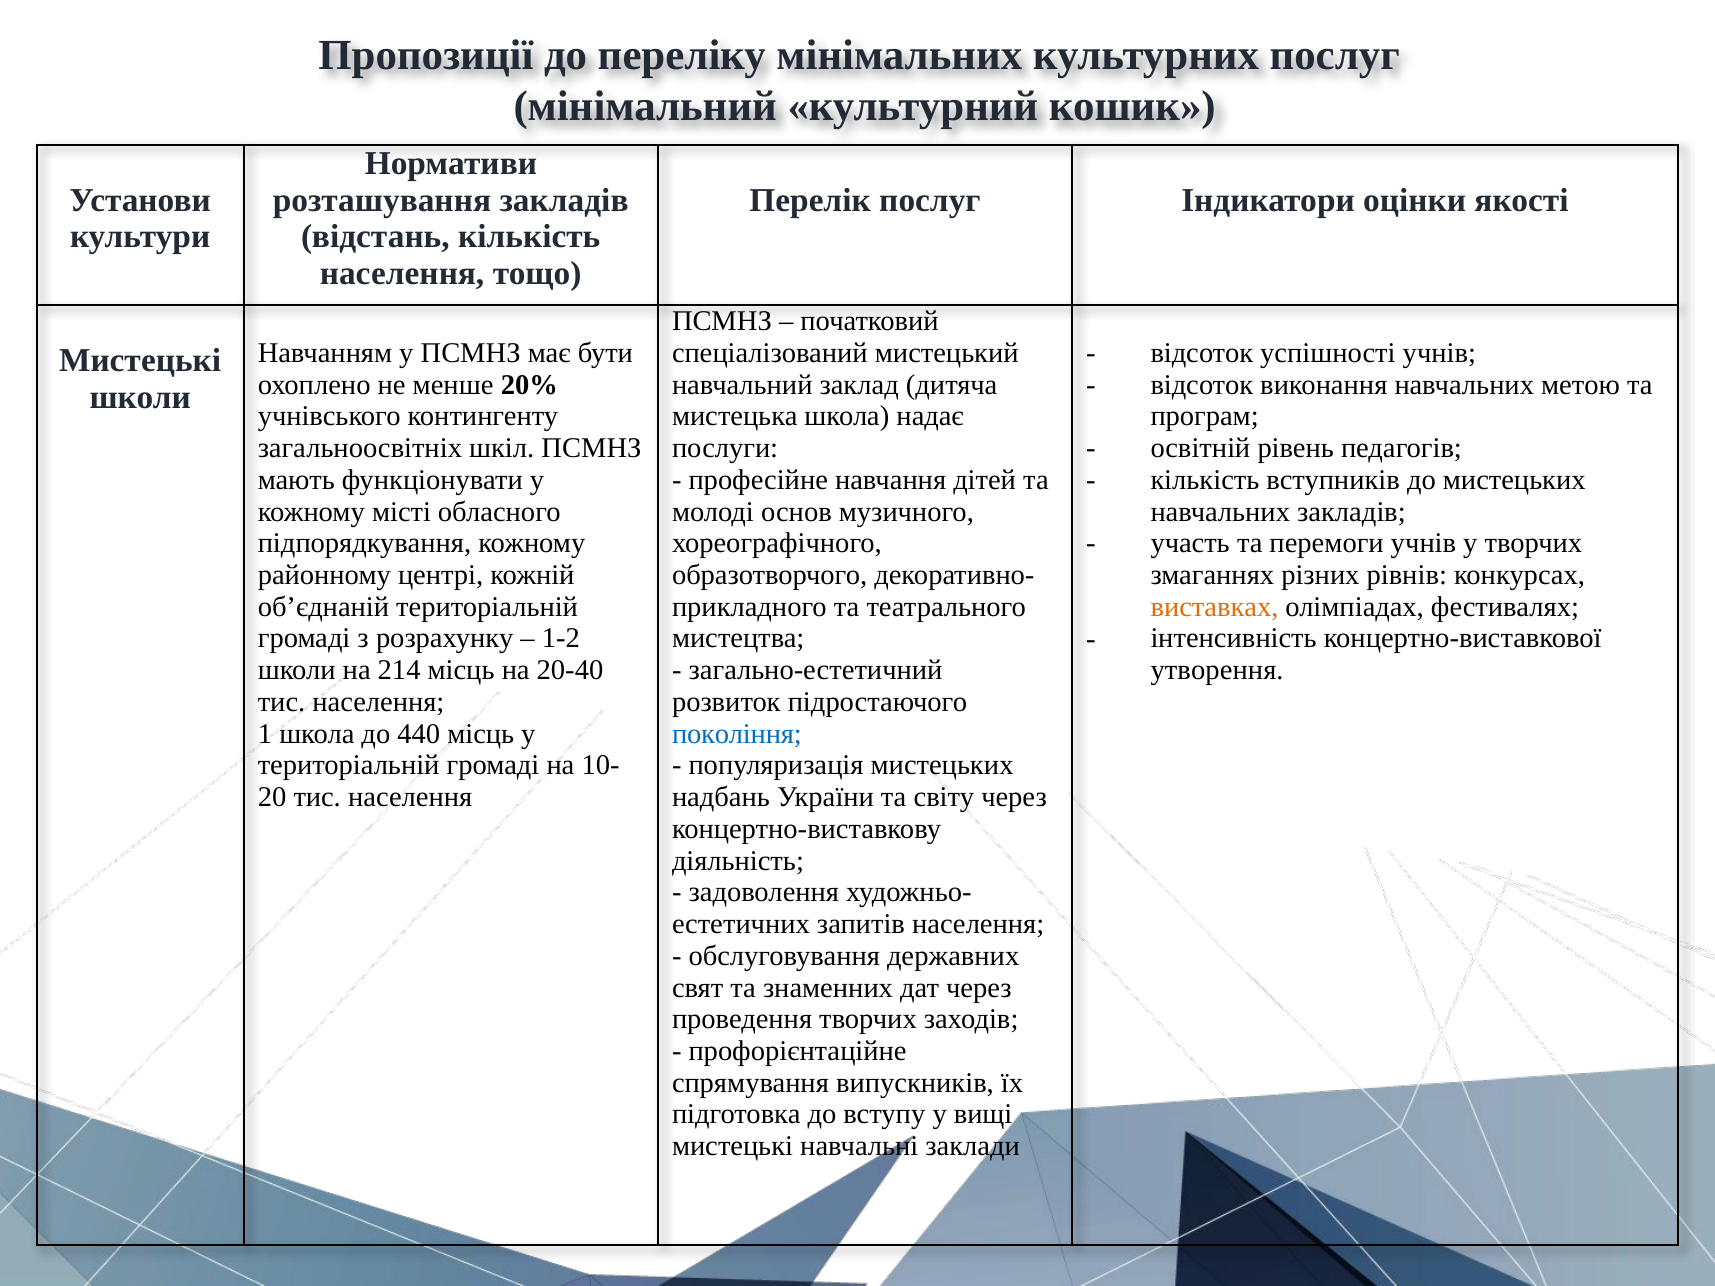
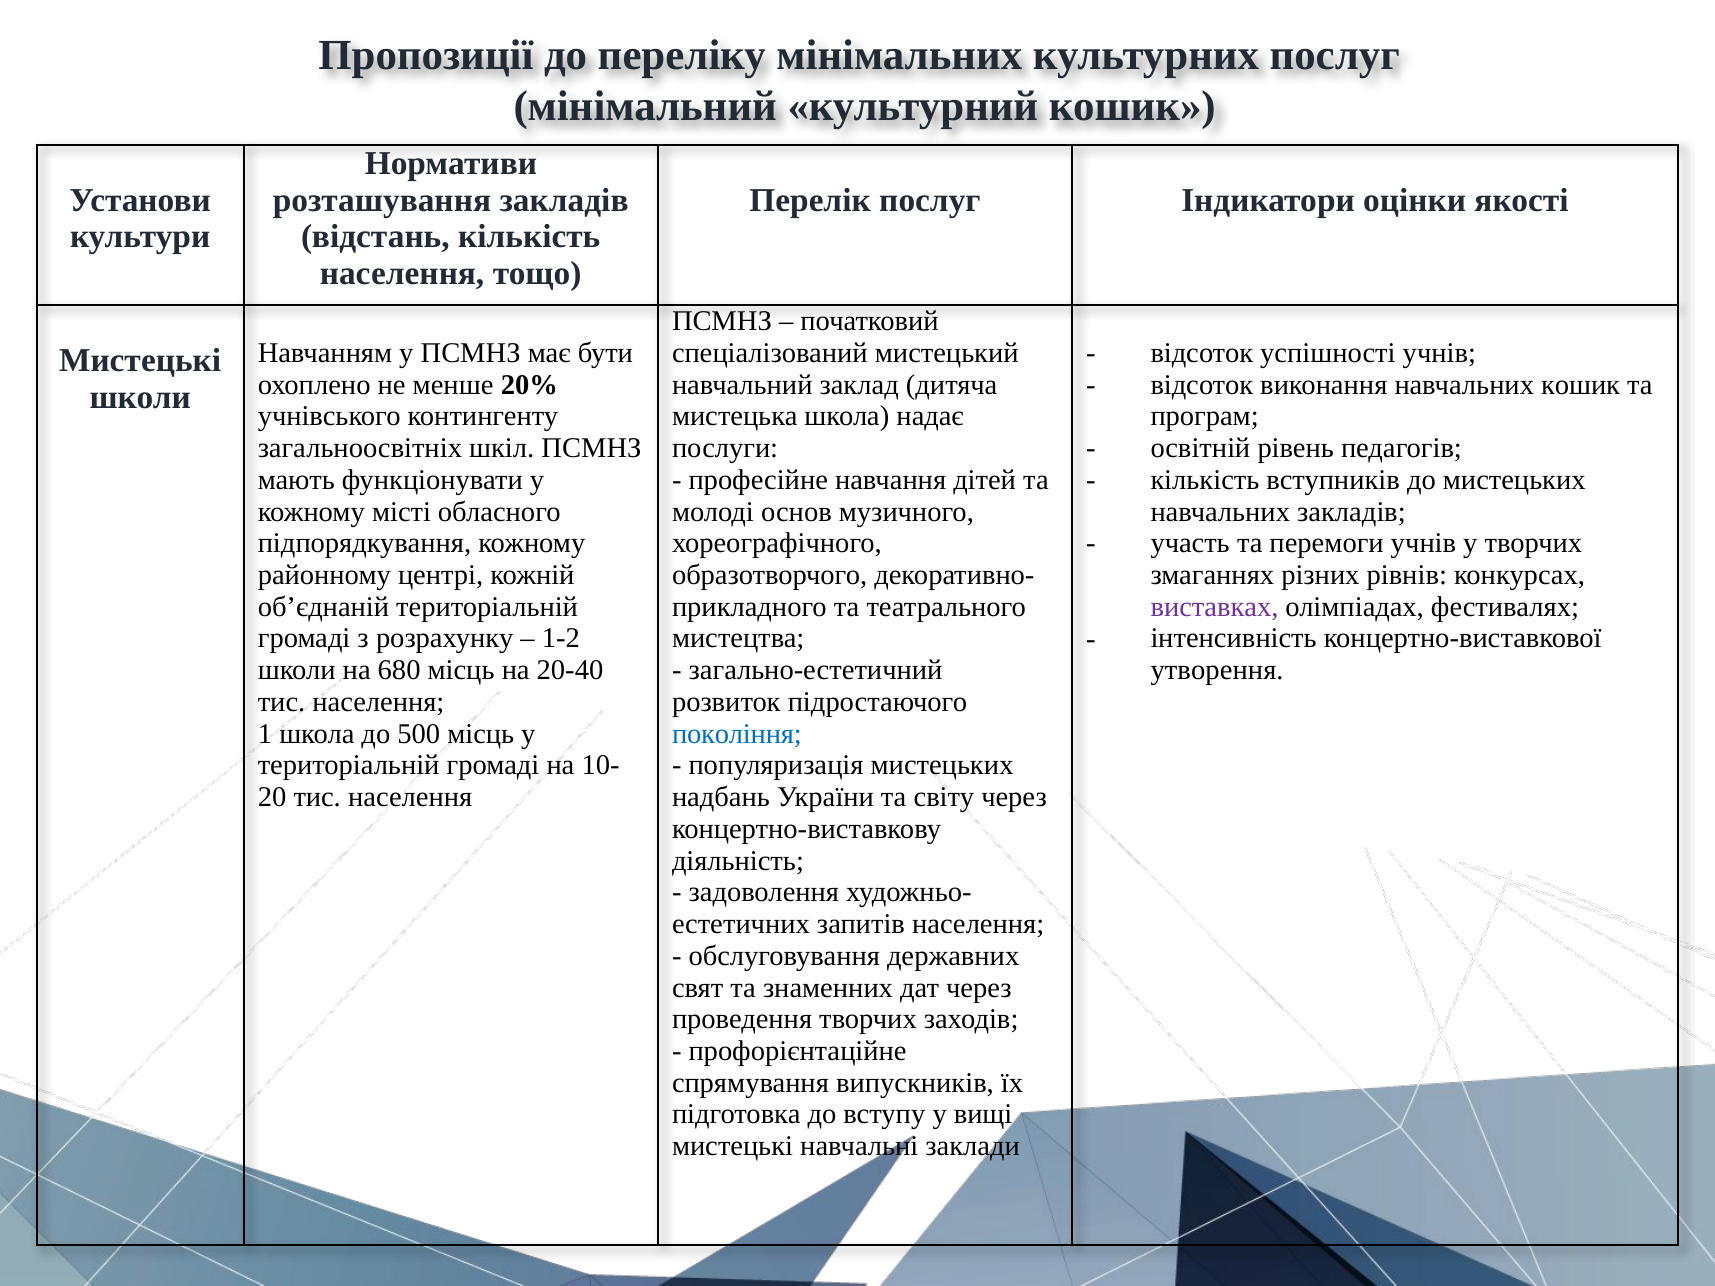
навчальних метою: метою -> кошик (1581, 385)
виставках colour: orange -> purple (1214, 607)
214: 214 -> 680 (399, 670)
440: 440 -> 500 (419, 734)
